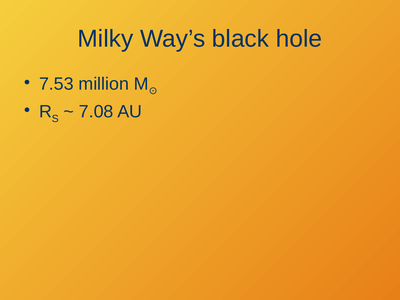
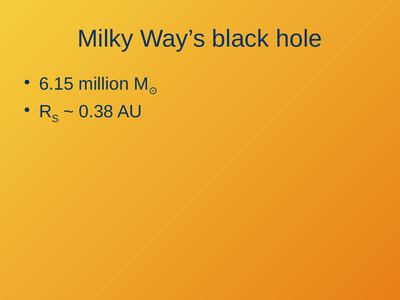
7.53: 7.53 -> 6.15 (56, 84)
7.08: 7.08 -> 0.38 (96, 112)
